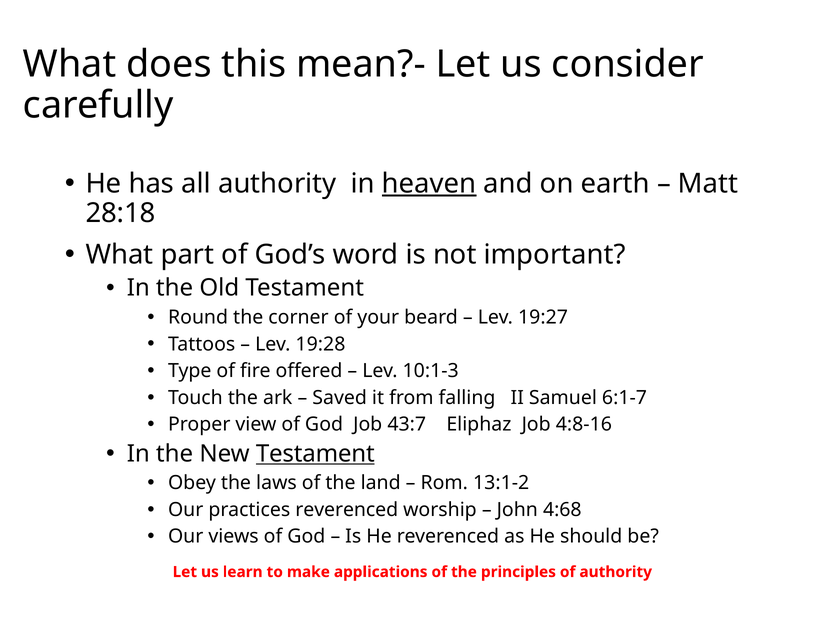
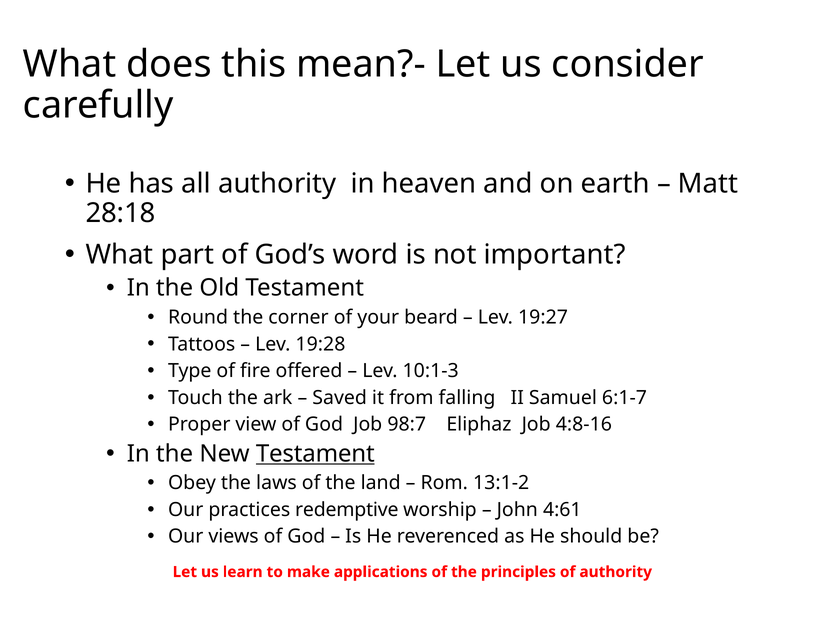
heaven underline: present -> none (429, 184)
43:7: 43:7 -> 98:7 (407, 424)
practices reverenced: reverenced -> redemptive (347, 509)
4:68: 4:68 -> 4:61 (562, 509)
